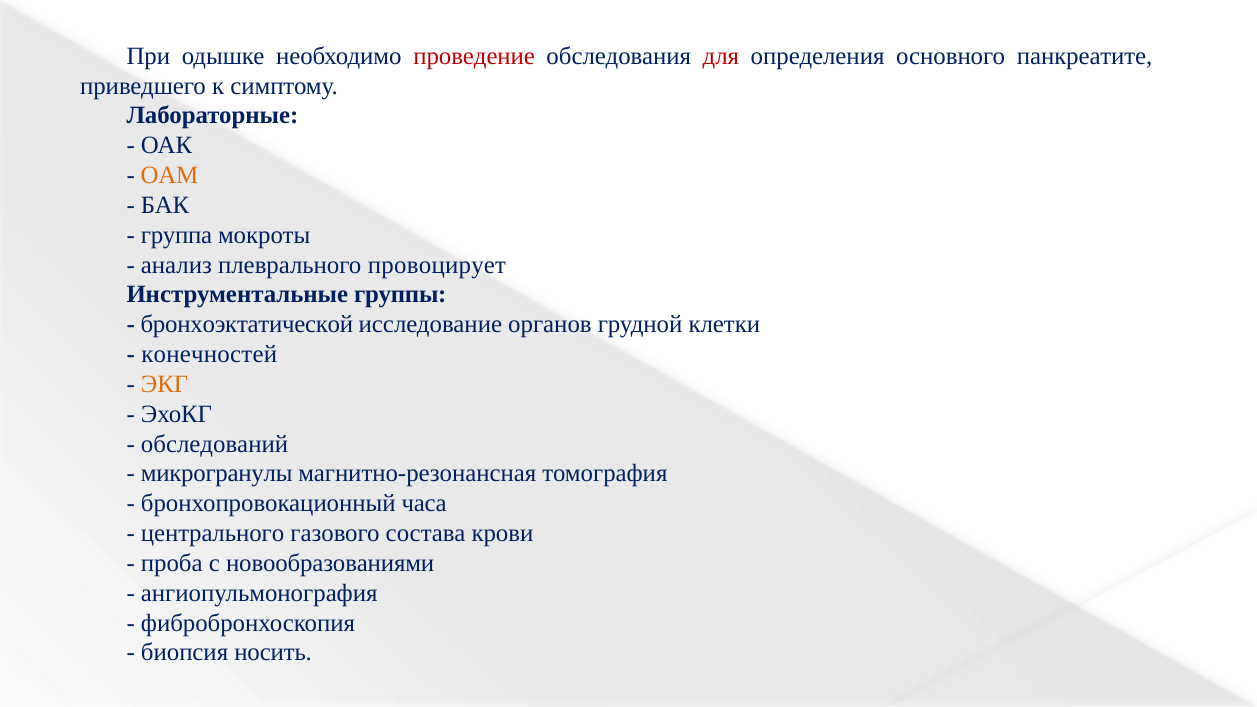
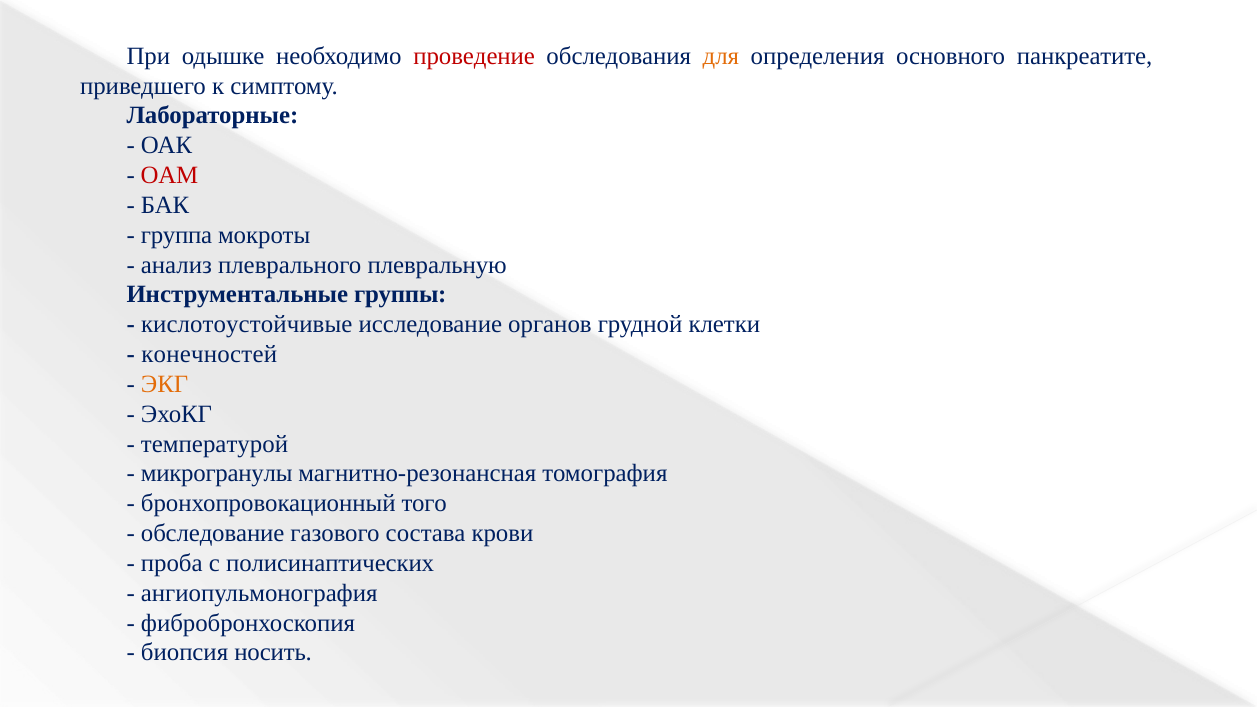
для colour: red -> orange (721, 56)
ОАМ colour: orange -> red (169, 175)
провоцирует: провоцирует -> плевральную (437, 265)
бронхоэктатической: бронхоэктатической -> кислотоустойчивые (247, 325)
обследований: обследований -> температурой (215, 444)
часа: часа -> того (424, 504)
центрального: центрального -> обследование (213, 533)
новообразованиями: новообразованиями -> полисинаптических (330, 563)
